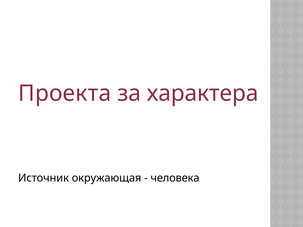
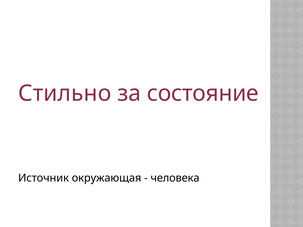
Проекта: Проекта -> Стильно (65, 94)
характера: характера -> состояние (203, 94)
